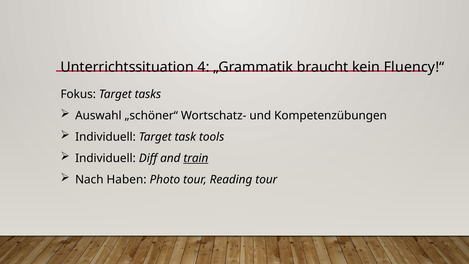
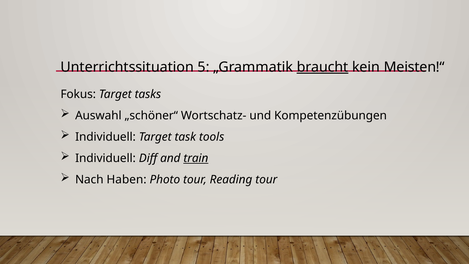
4: 4 -> 5 (204, 67)
braucht underline: none -> present (323, 67)
Fluency!“: Fluency!“ -> Meisten!“ (414, 67)
